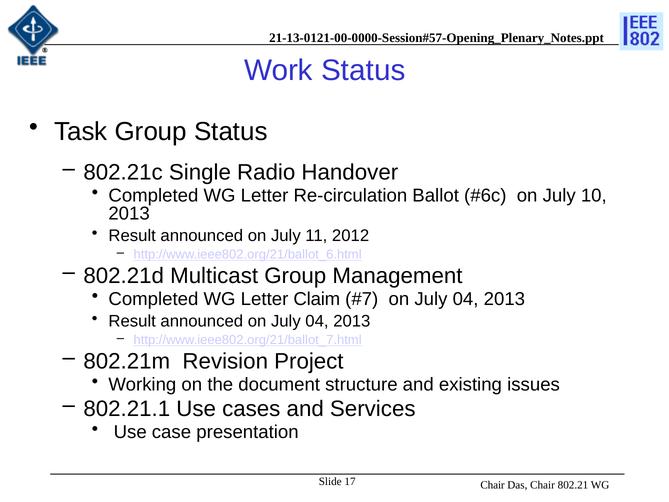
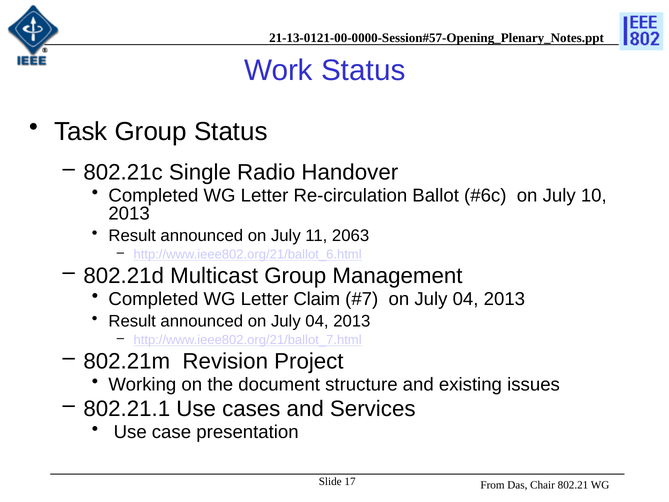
2012: 2012 -> 2063 (351, 236)
Chair: Chair -> From (493, 485)
